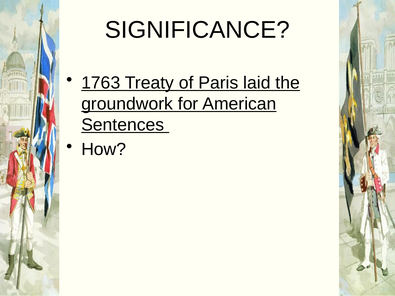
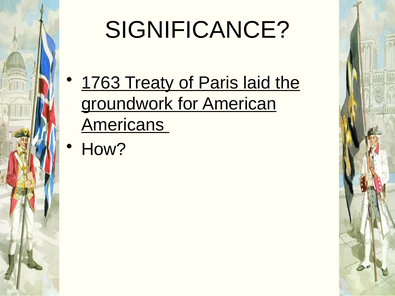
Sentences: Sentences -> Americans (123, 125)
